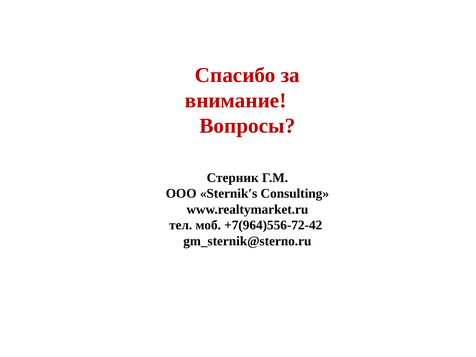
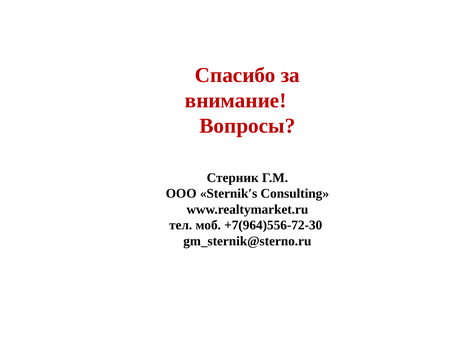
+7(964)556-72-42: +7(964)556-72-42 -> +7(964)556-72-30 (273, 225)
